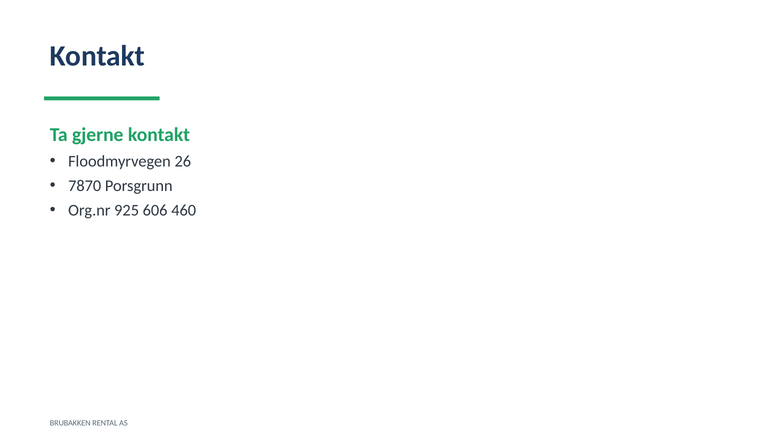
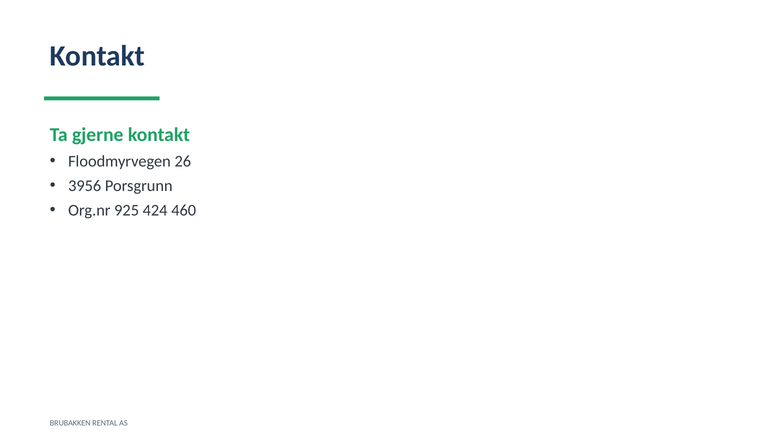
7870: 7870 -> 3956 (85, 185)
606: 606 -> 424 (155, 210)
